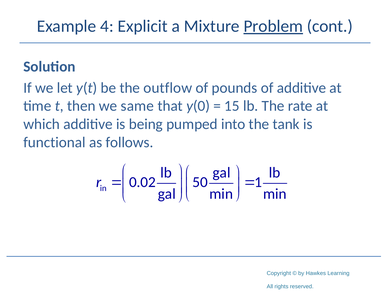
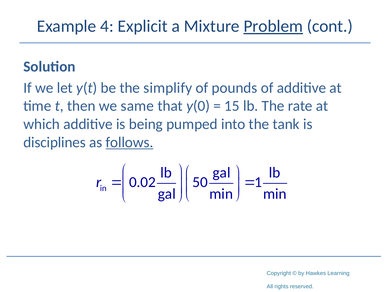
outflow: outflow -> simplify (168, 88)
functional: functional -> disciplines (55, 143)
follows underline: none -> present (129, 143)
